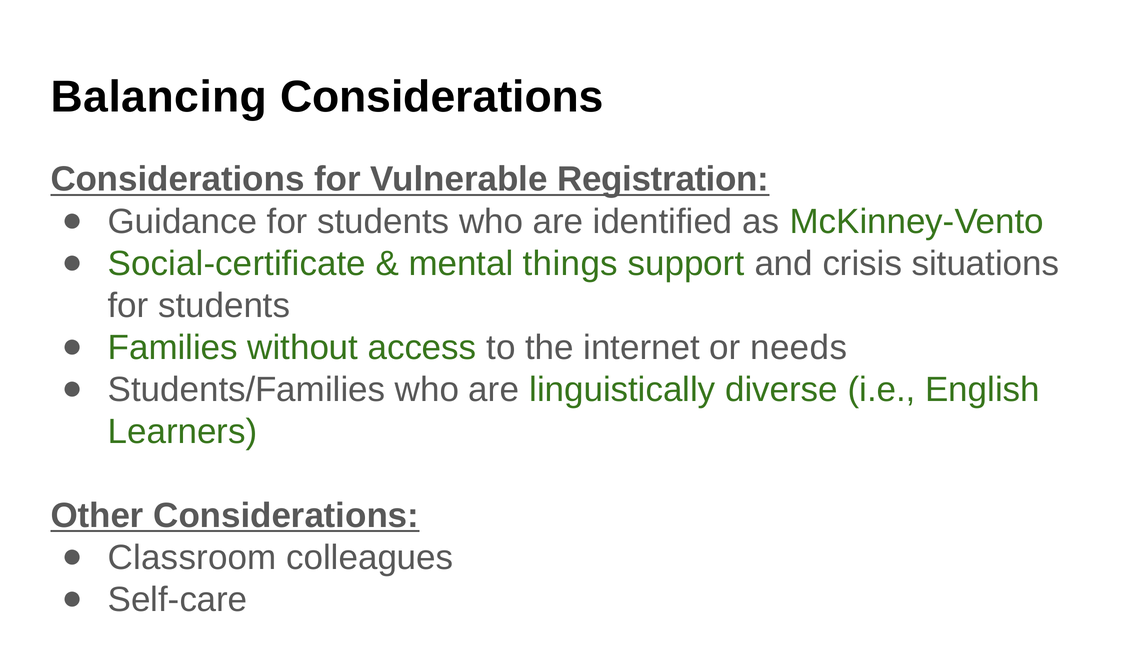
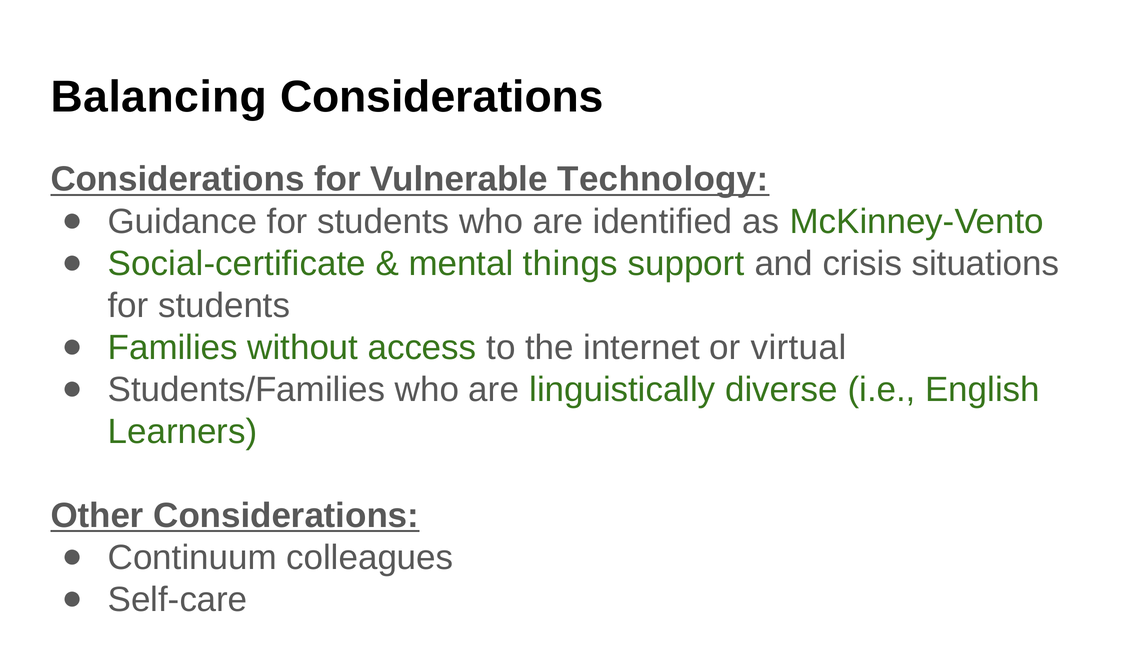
Registration: Registration -> Technology (663, 179)
needs: needs -> virtual (799, 347)
Classroom: Classroom -> Continuum (192, 557)
